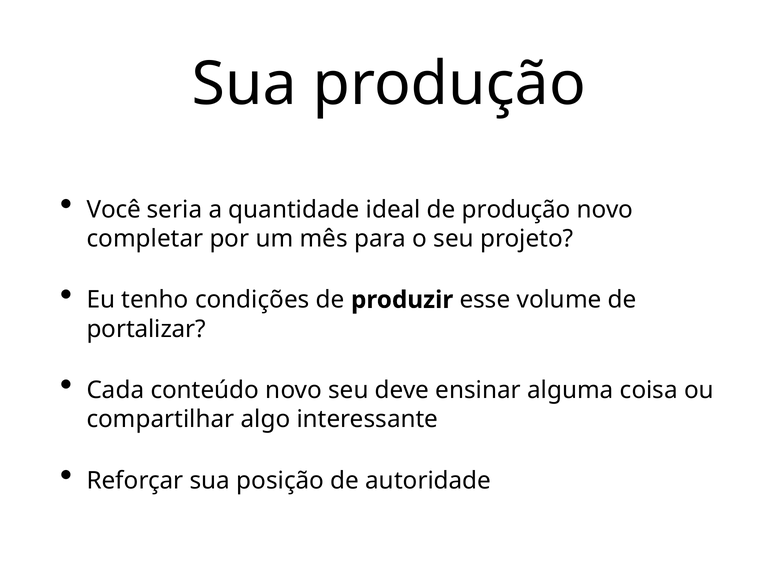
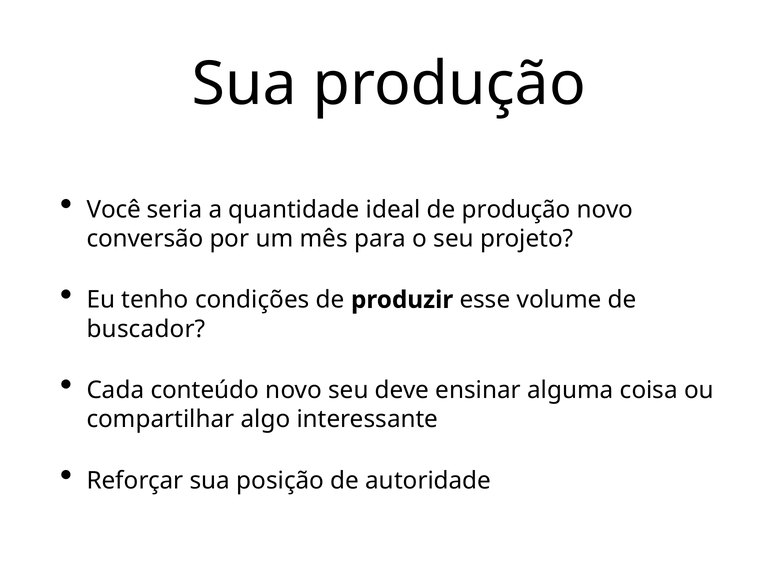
completar: completar -> conversão (145, 238)
portalizar: portalizar -> buscador (146, 329)
